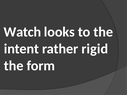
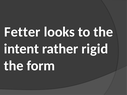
Watch: Watch -> Fetter (22, 32)
